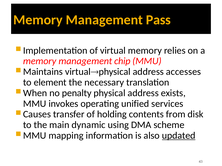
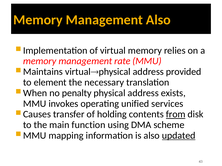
Management Pass: Pass -> Also (158, 20)
chip: chip -> rate (122, 61)
accesses: accesses -> provided (184, 72)
from underline: none -> present (176, 115)
dynamic: dynamic -> function (89, 125)
